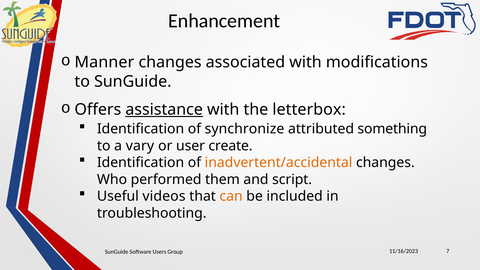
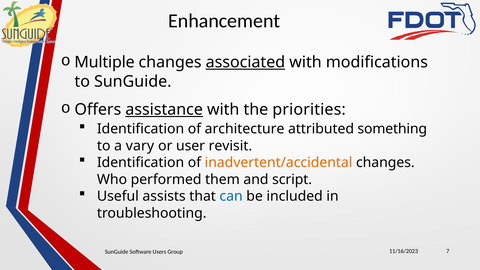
Manner: Manner -> Multiple (105, 62)
associated underline: none -> present (245, 62)
letterbox: letterbox -> priorities (309, 110)
synchronize: synchronize -> architecture (245, 129)
create: create -> revisit (230, 146)
videos: videos -> assists (164, 196)
can colour: orange -> blue (231, 196)
